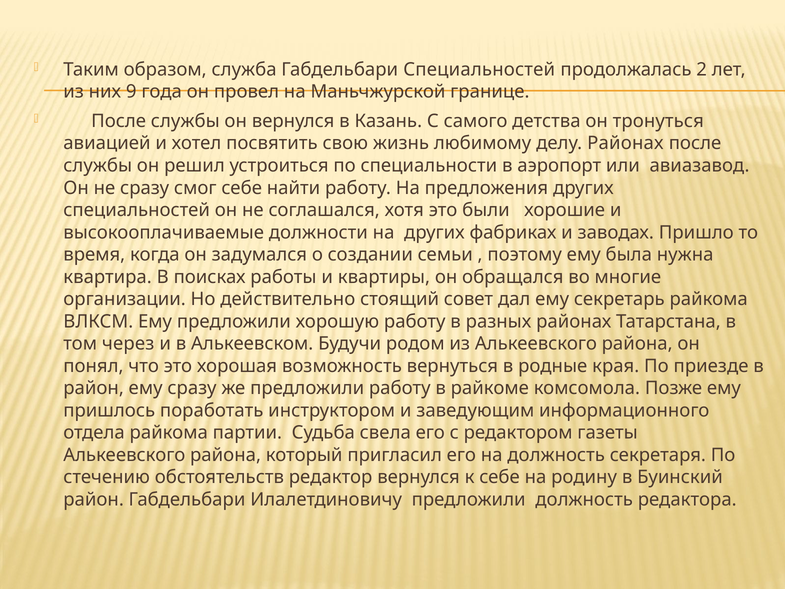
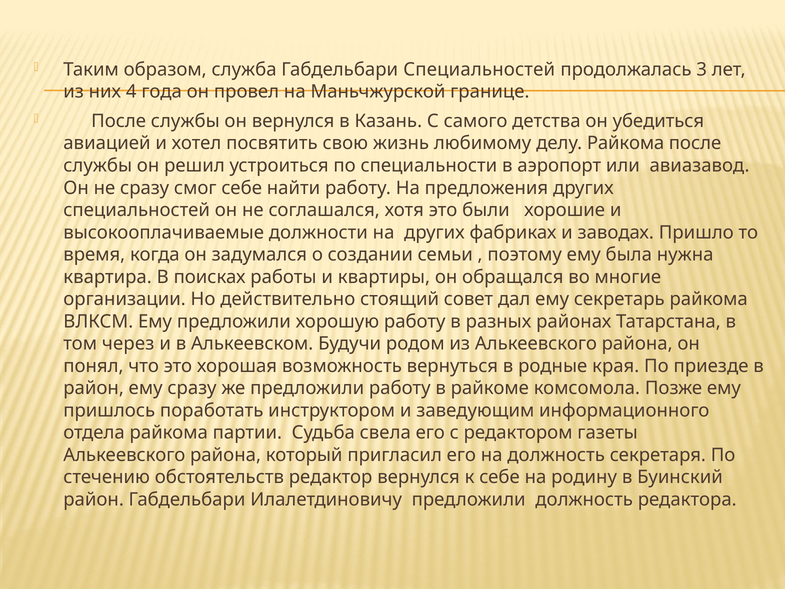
2: 2 -> 3 (702, 70)
9: 9 -> 4 (131, 92)
тронуться: тронуться -> убедиться (658, 121)
делу Районах: Районах -> Райкома (626, 143)
